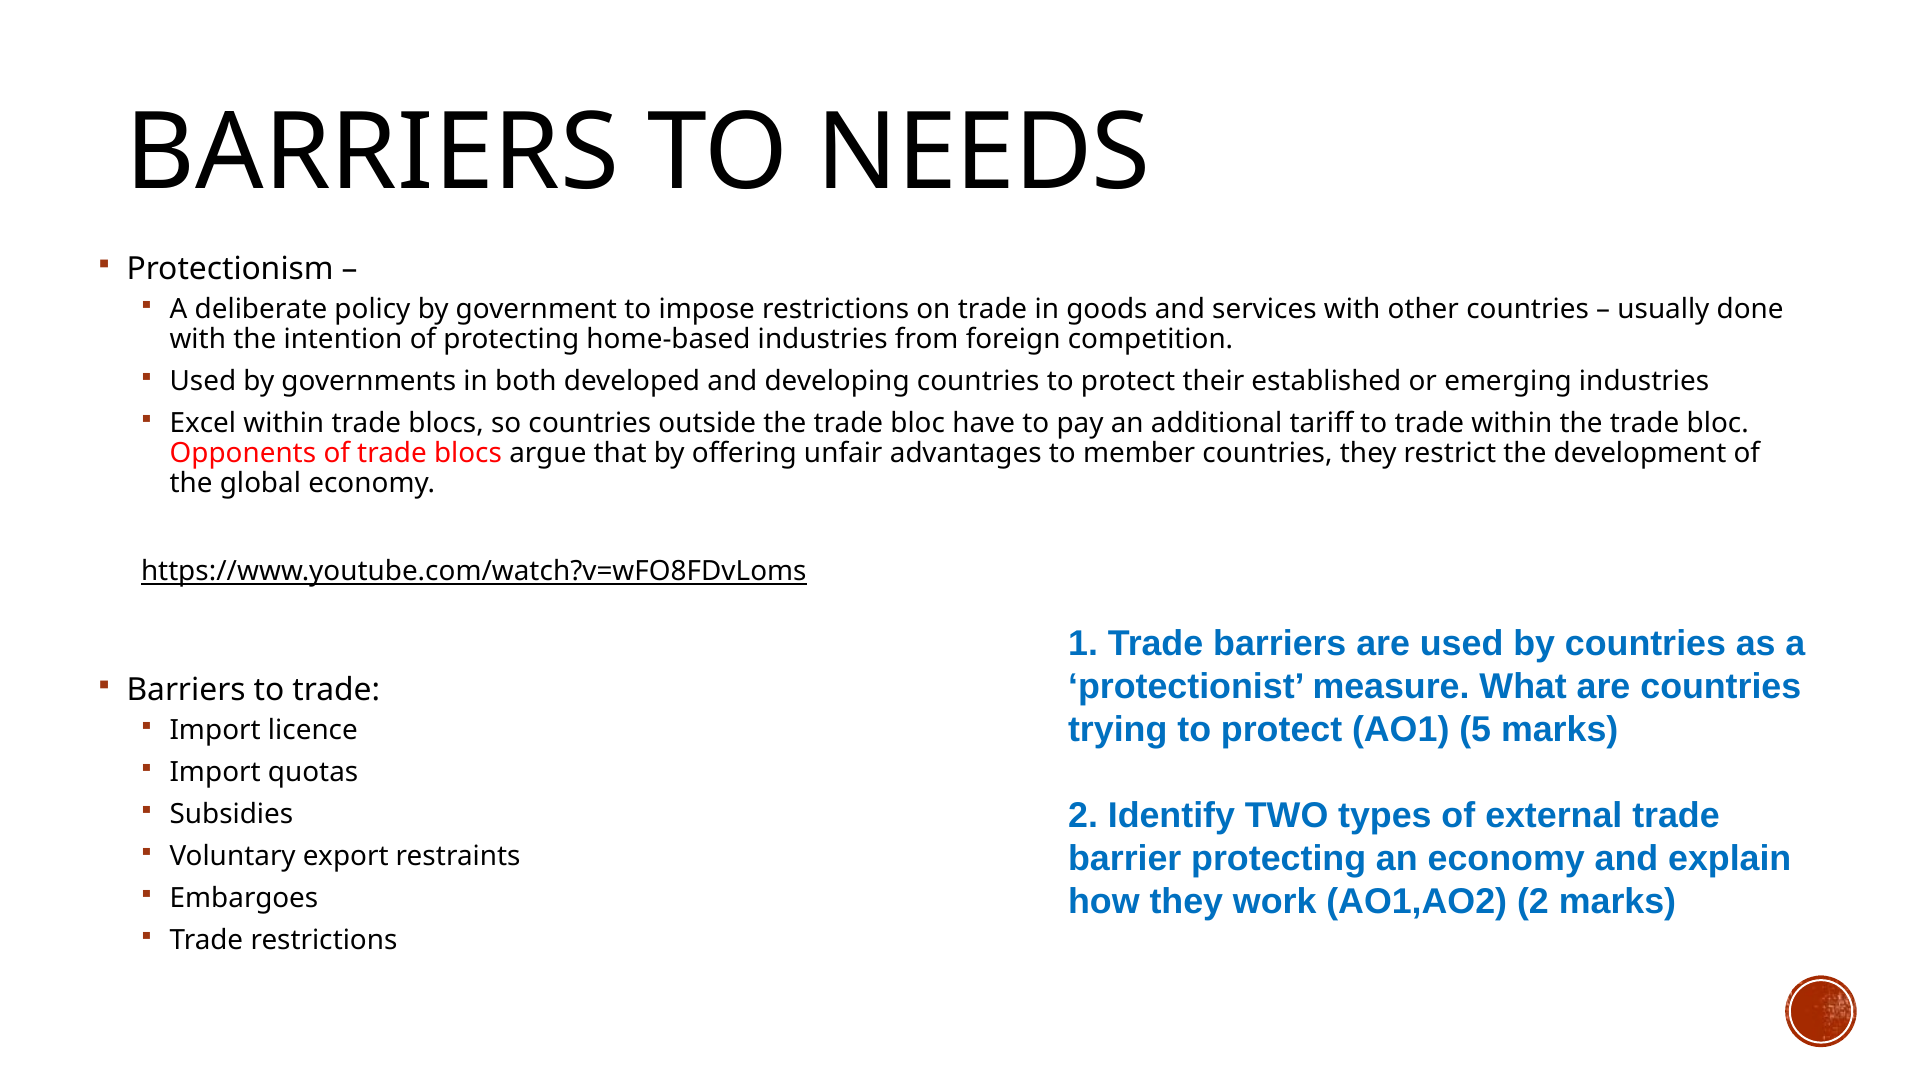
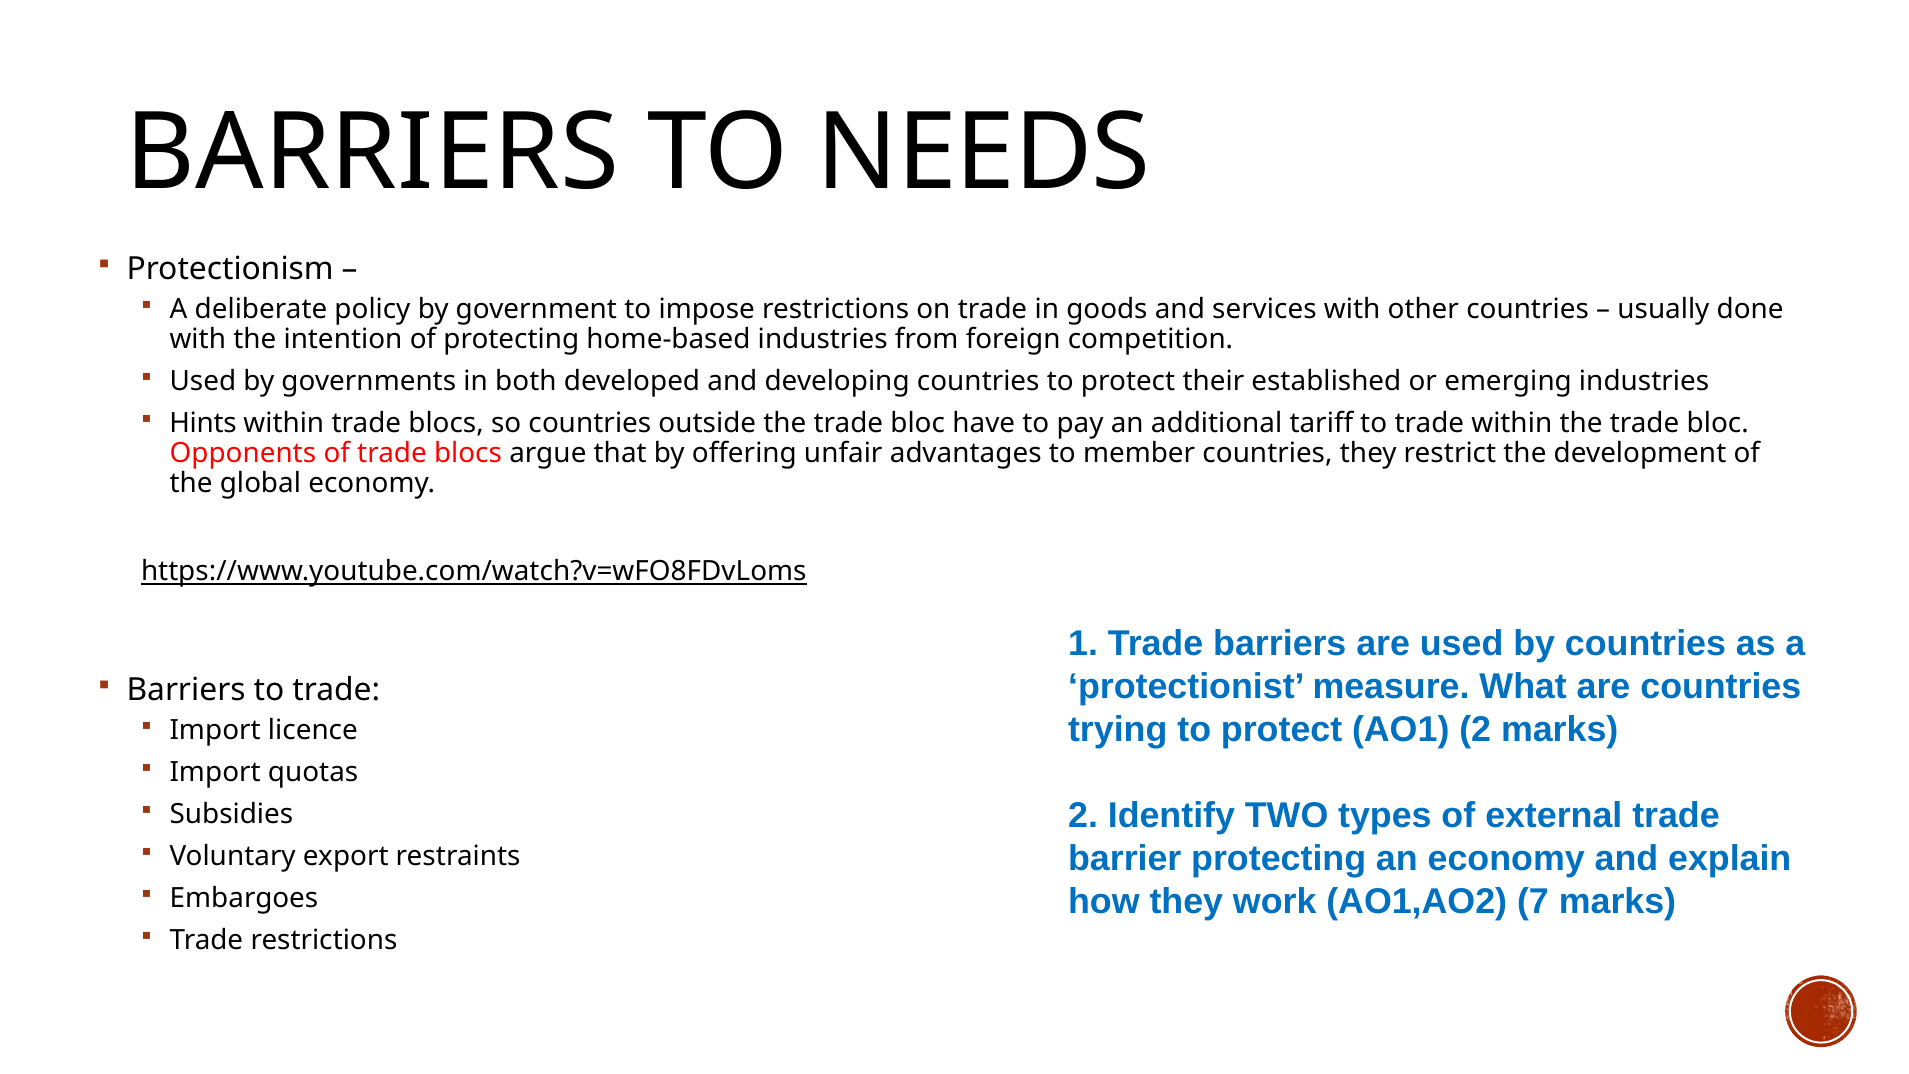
Excel: Excel -> Hints (203, 423)
AO1 5: 5 -> 2 (1475, 729)
AO1,AO2 2: 2 -> 7 (1533, 901)
